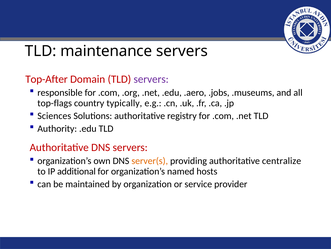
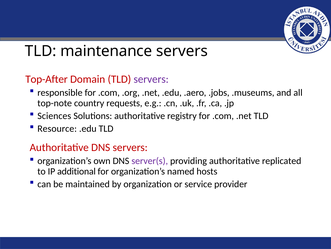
top-flags: top-flags -> top-note (55, 103)
typically: typically -> requests (124, 103)
Authority: Authority -> Resource (57, 128)
server(s colour: orange -> purple (150, 161)
centralize: centralize -> replicated (282, 161)
